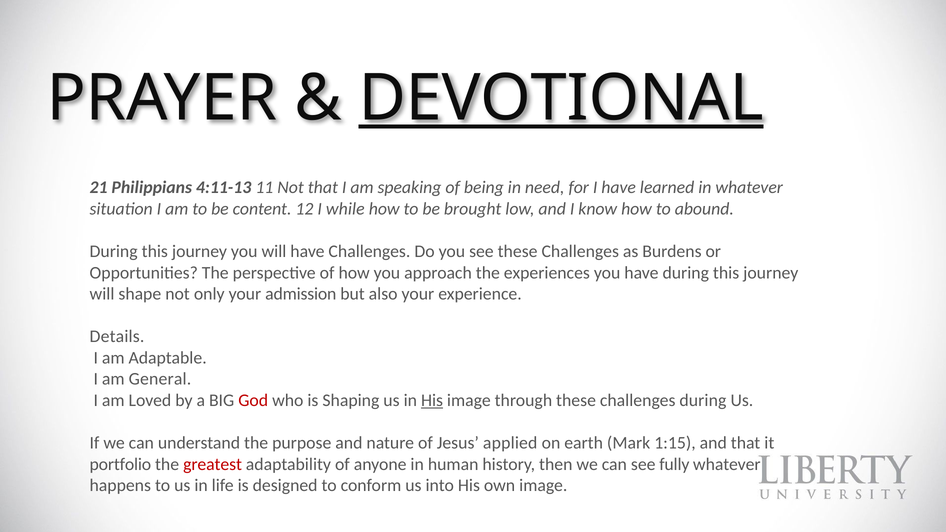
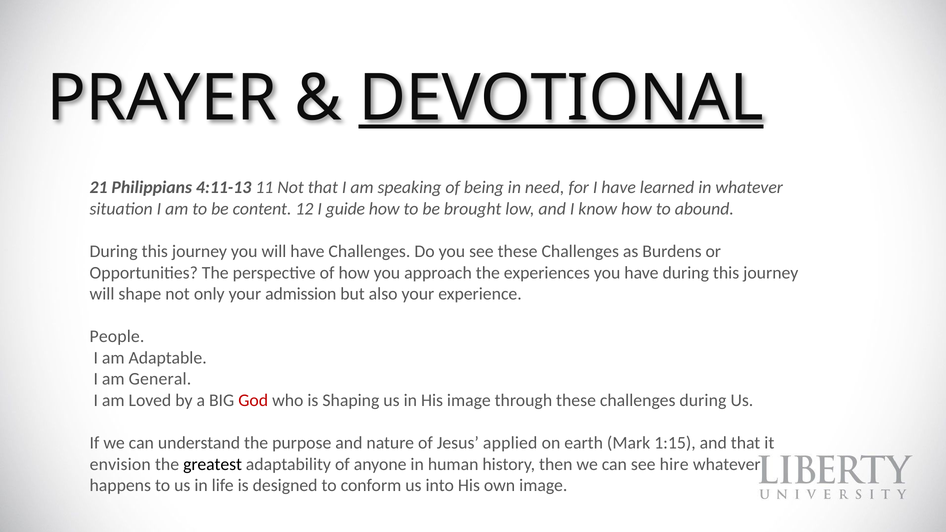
while: while -> guide (345, 209)
Details: Details -> People (117, 337)
His underline: present -> none (432, 400)
portfolio: portfolio -> envision (120, 464)
greatest colour: red -> black (213, 464)
fully: fully -> hire (674, 464)
